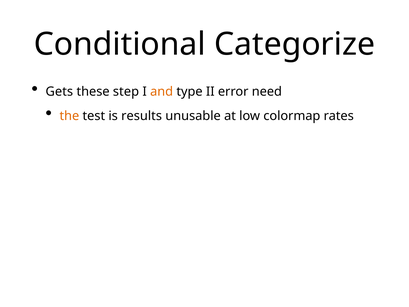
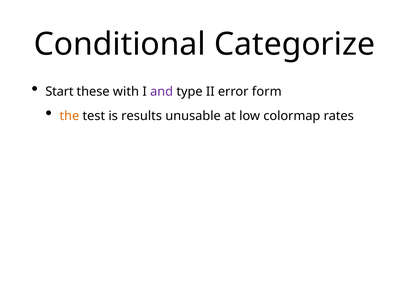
Gets: Gets -> Start (59, 92)
step: step -> with (126, 92)
and colour: orange -> purple (162, 92)
need: need -> form (267, 92)
